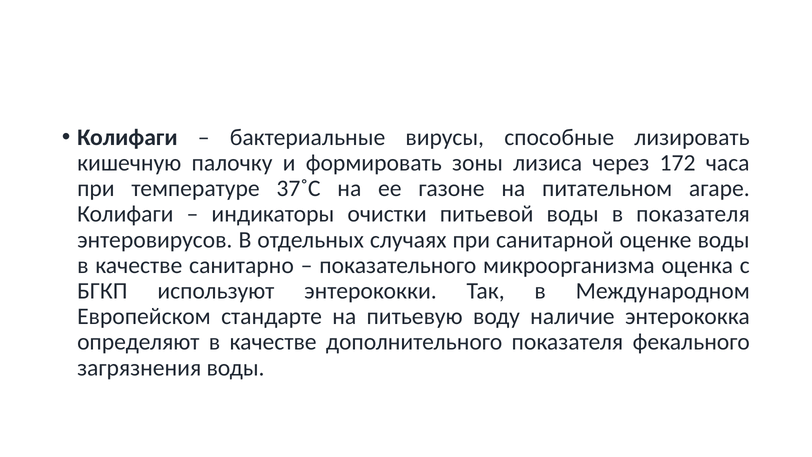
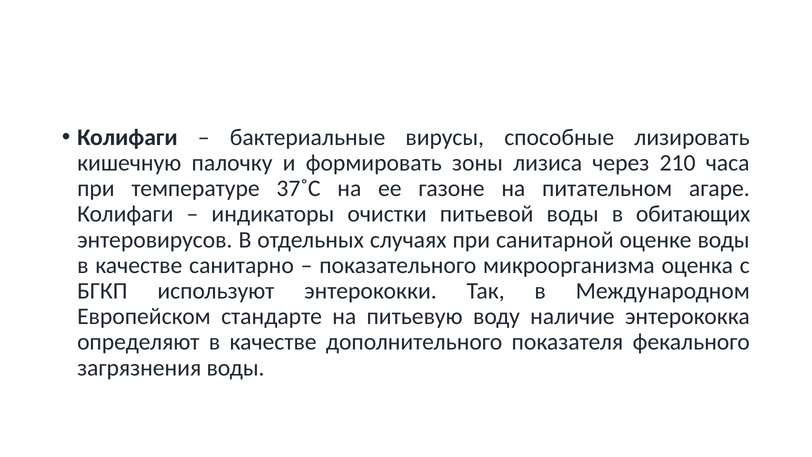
172: 172 -> 210 (678, 163)
в показателя: показателя -> обитающих (693, 214)
